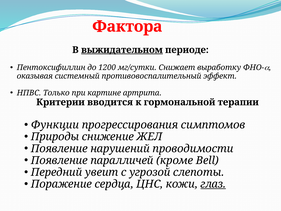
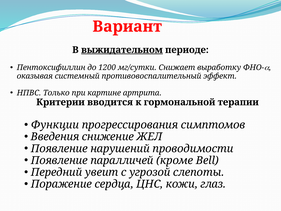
Фактора: Фактора -> Вариант (127, 26)
Природы: Природы -> Введения (55, 137)
глаз underline: present -> none (213, 184)
